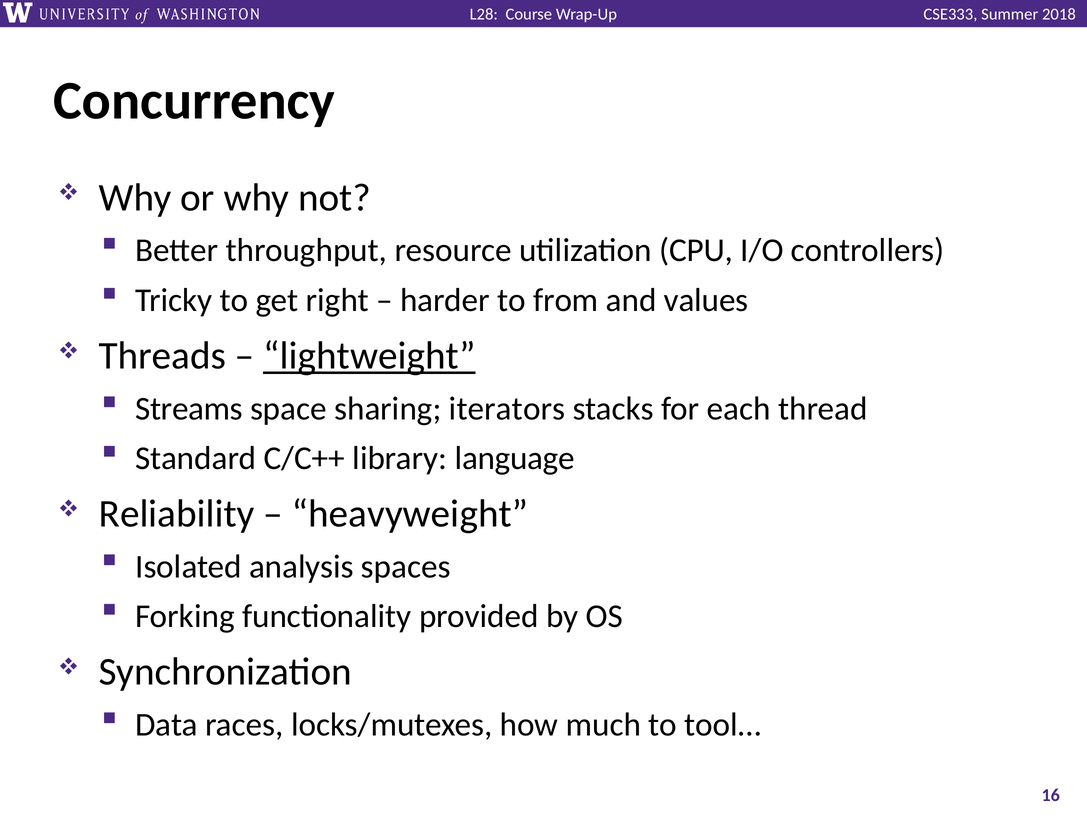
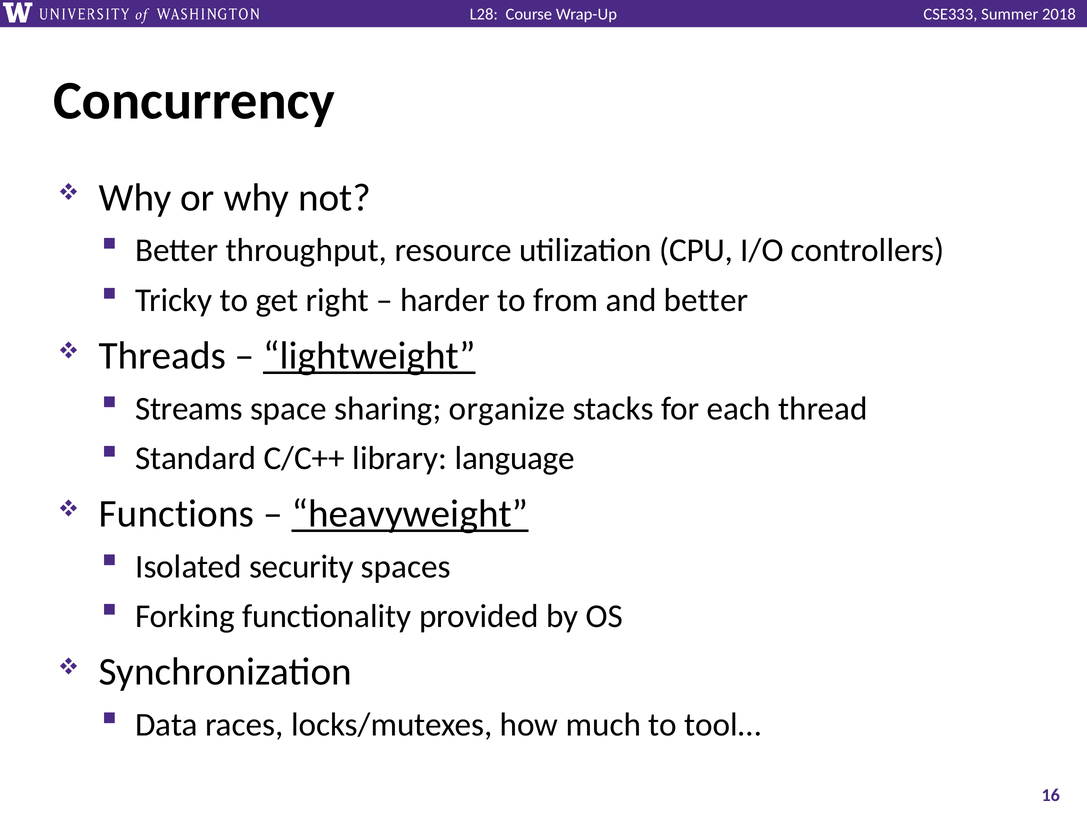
and values: values -> better (706, 300)
iterators: iterators -> organize (507, 408)
Reliability: Reliability -> Functions (177, 513)
heavyweight underline: none -> present (410, 513)
analysis: analysis -> security (301, 566)
